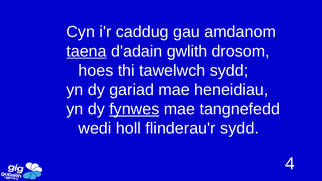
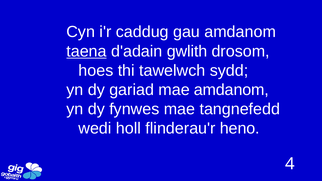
mae heneidiau: heneidiau -> amdanom (231, 90)
fynwes underline: present -> none (134, 109)
flinderau'r sydd: sydd -> heno (240, 129)
